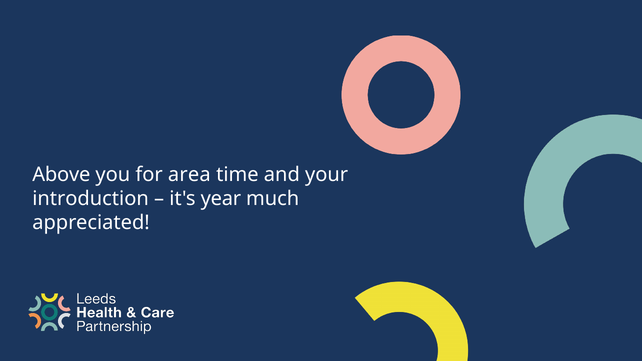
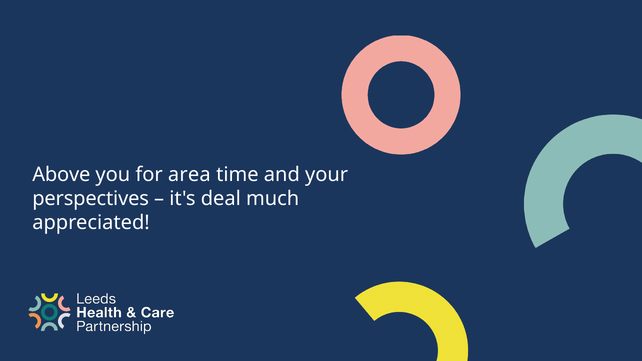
introduction: introduction -> perspectives (91, 199)
year: year -> deal (221, 199)
